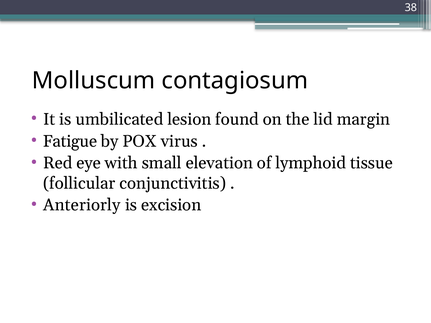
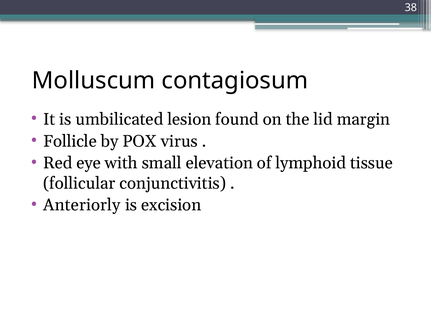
Fatigue: Fatigue -> Follicle (70, 141)
